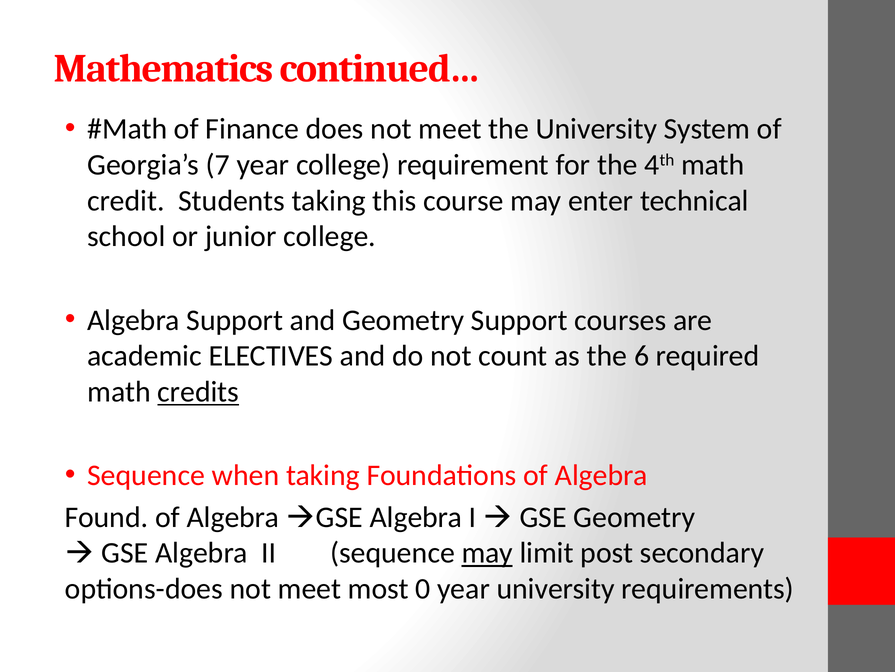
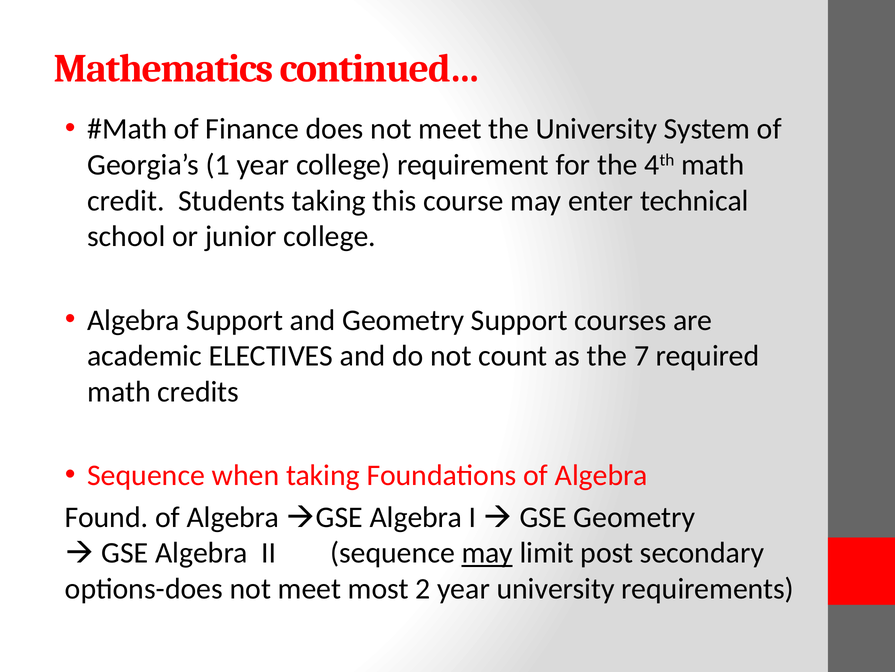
7: 7 -> 1 (218, 165)
6: 6 -> 7 (642, 356)
credits underline: present -> none (198, 391)
0: 0 -> 2 (423, 588)
